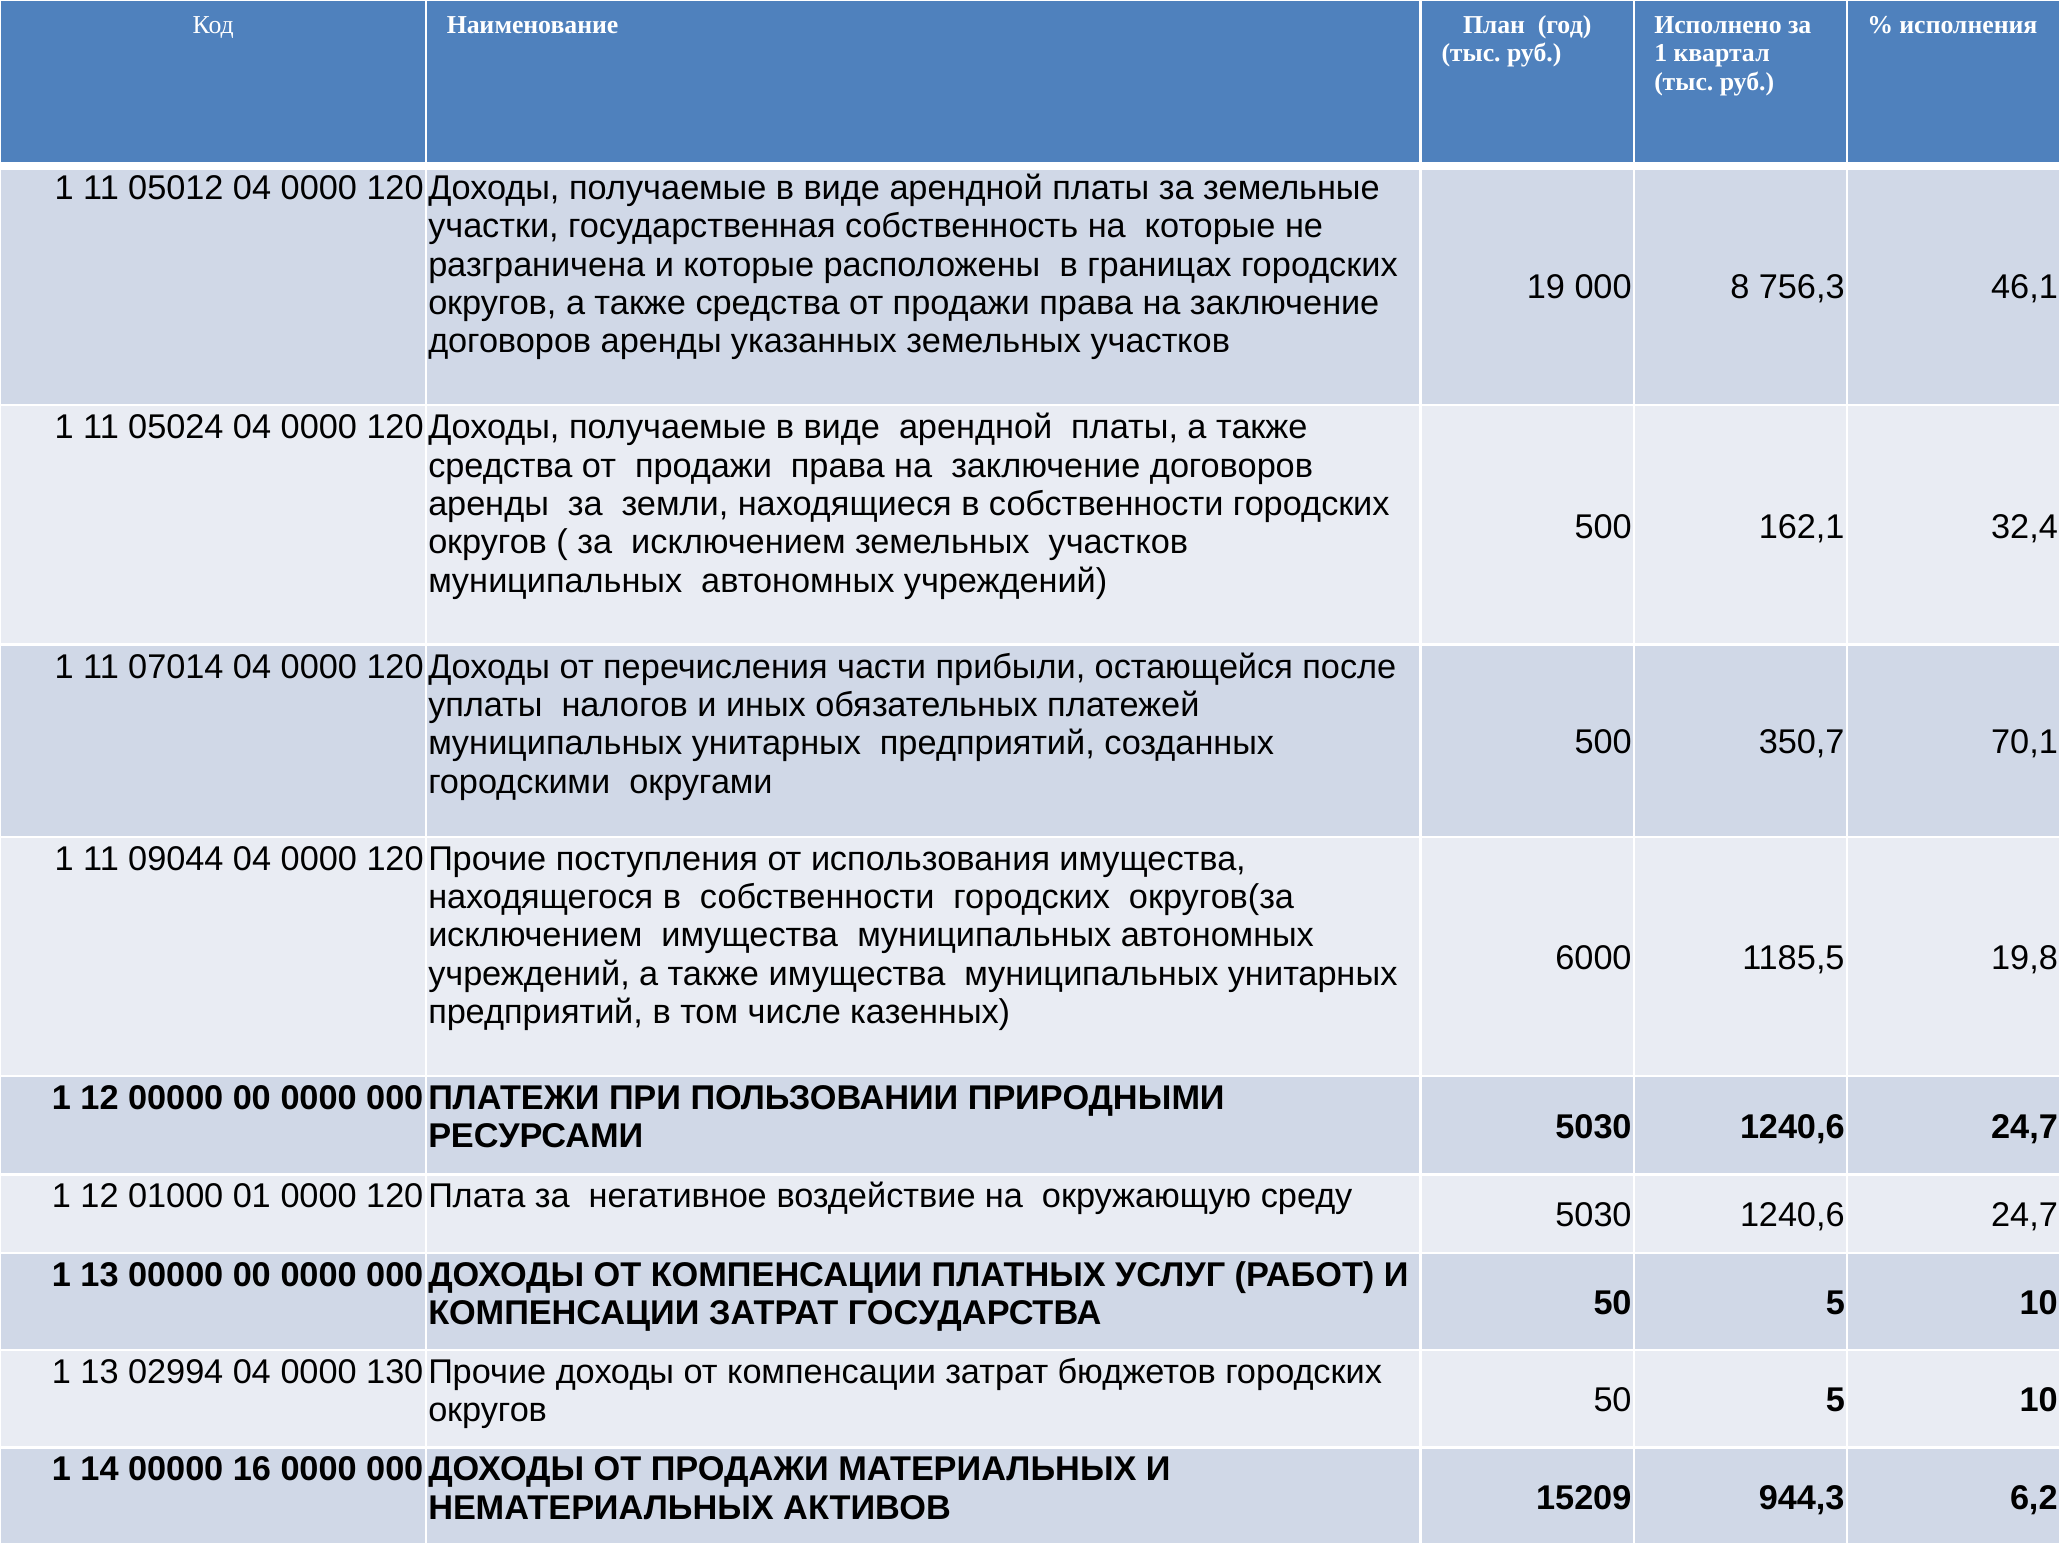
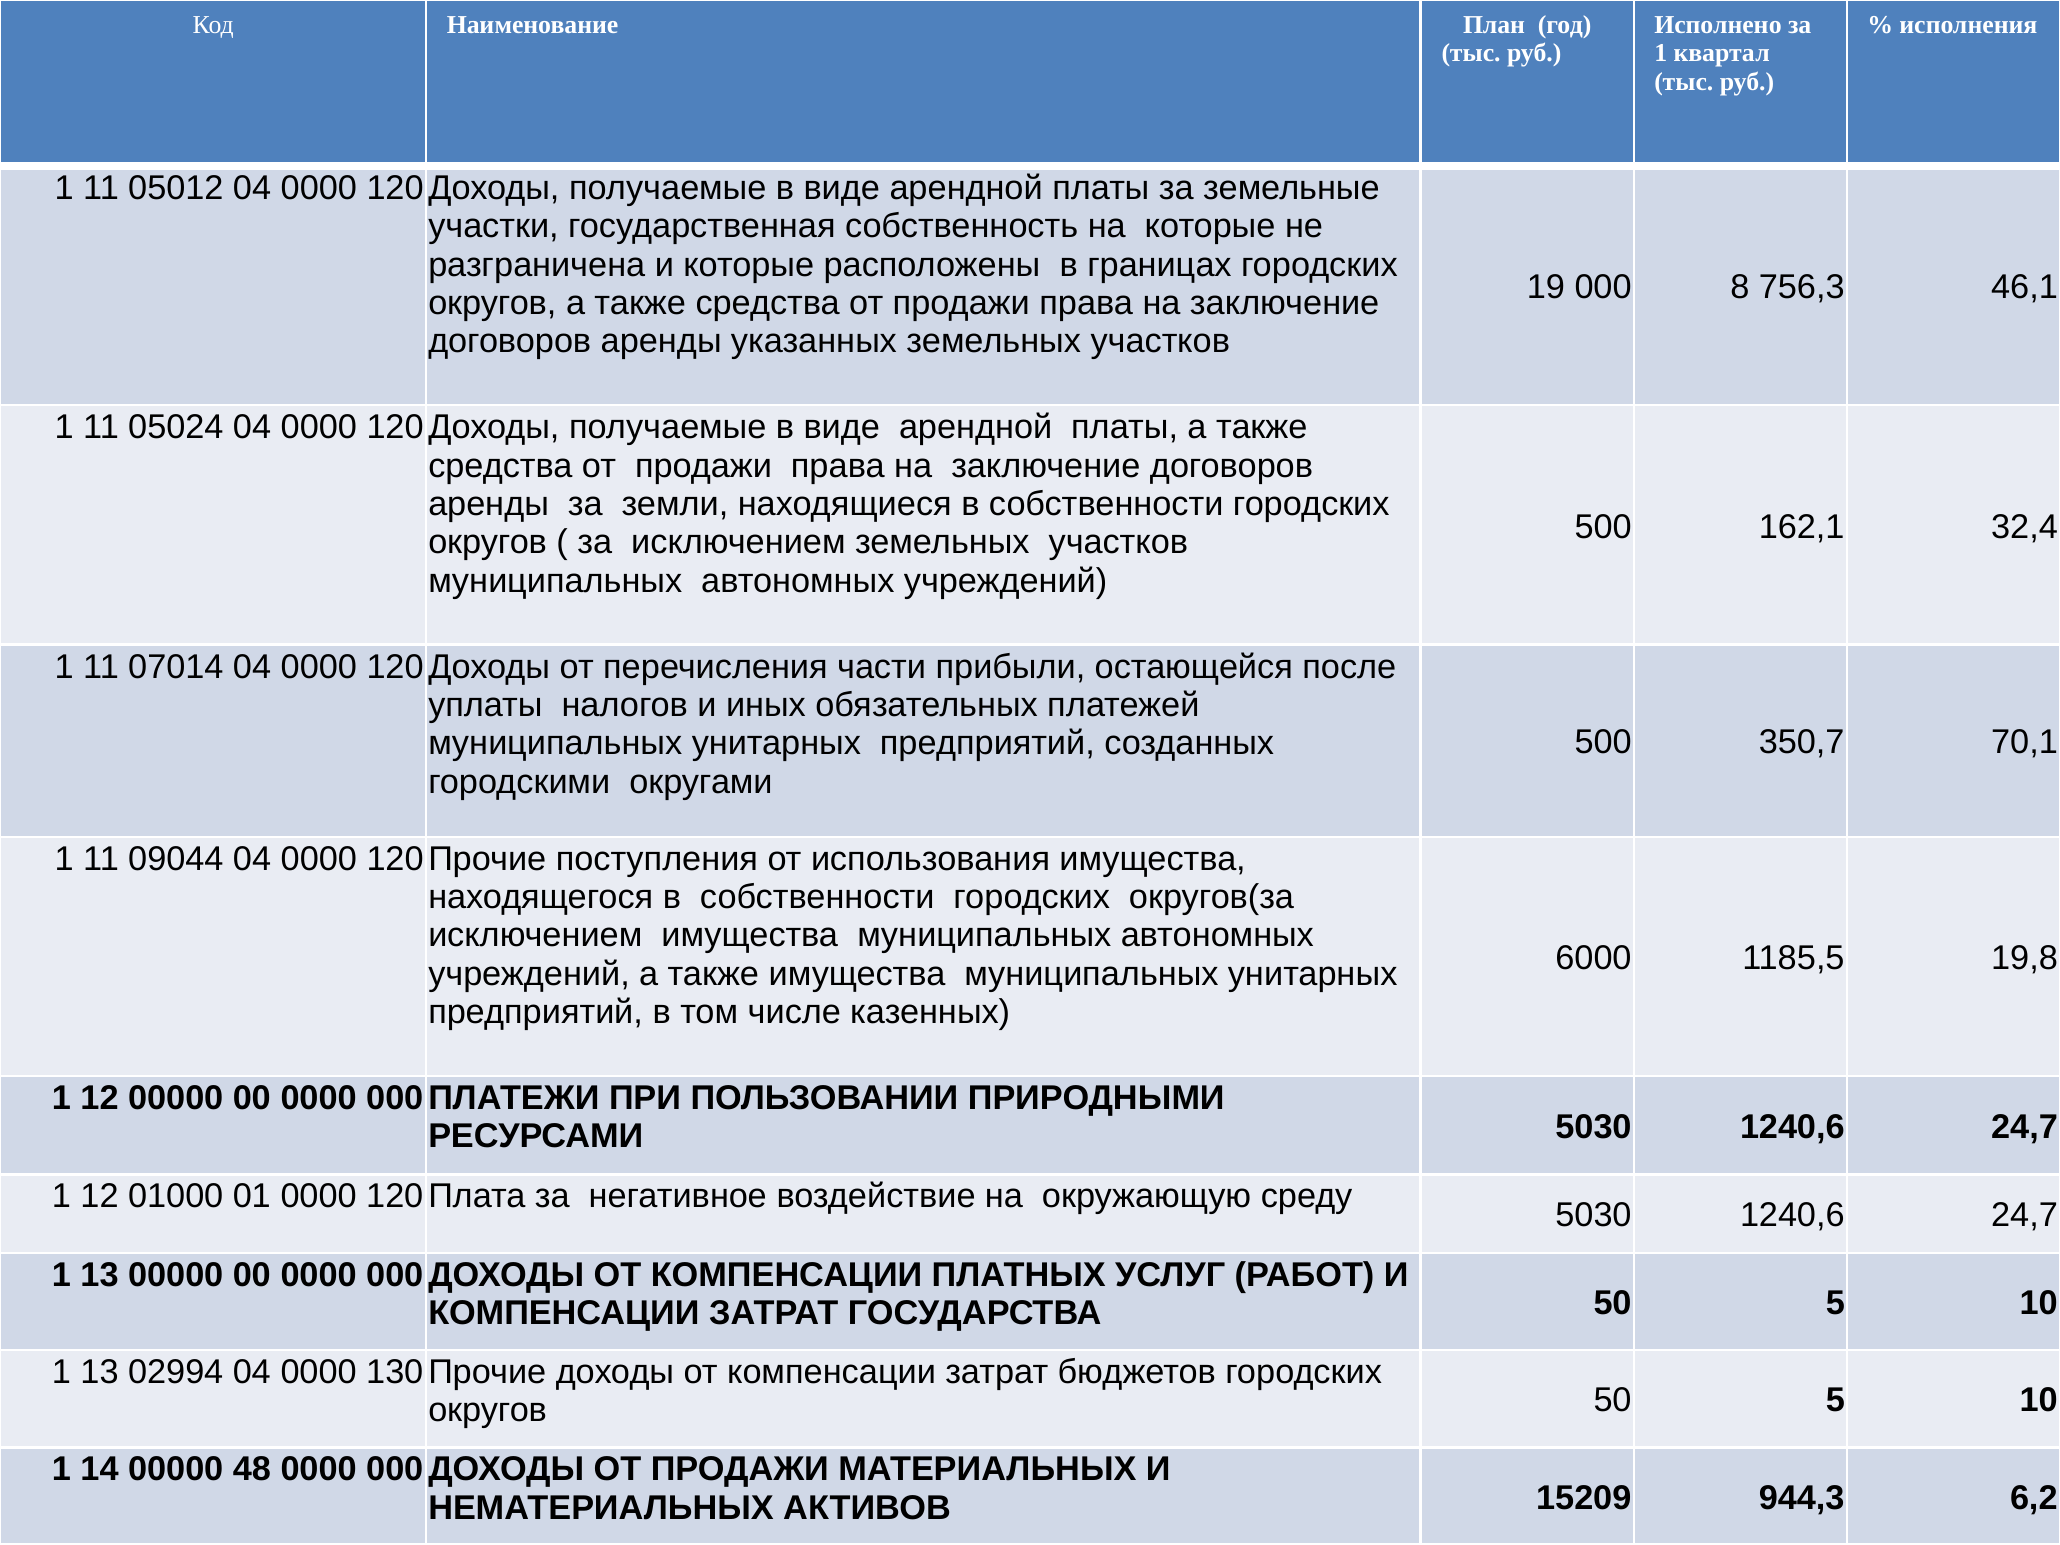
16: 16 -> 48 (252, 1469)
